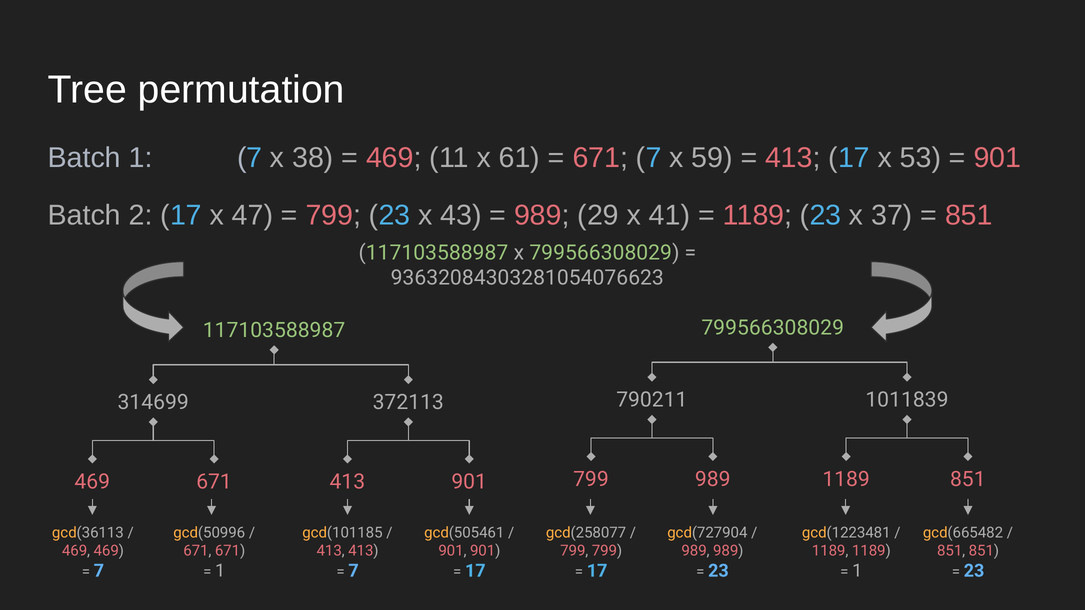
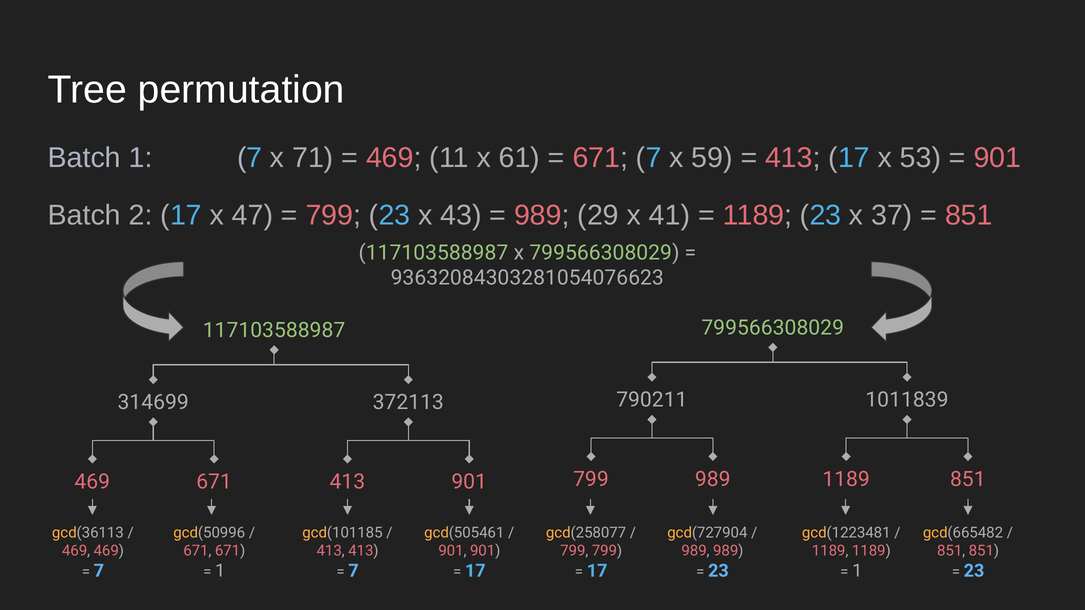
38: 38 -> 71 (313, 158)
